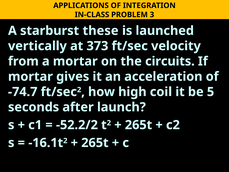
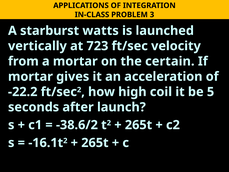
these: these -> watts (101, 31)
373: 373 -> 723 (97, 46)
circuits: circuits -> certain (170, 61)
-74.7: -74.7 -> -22.2 (23, 92)
-52.2/2: -52.2/2 -> -38.6/2 (77, 125)
